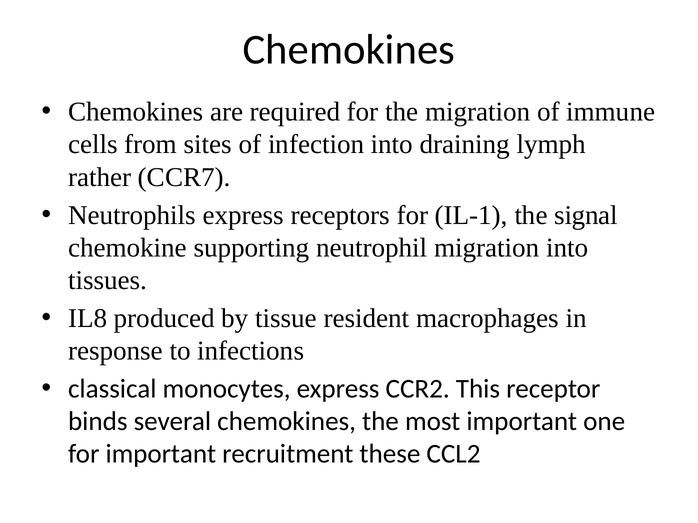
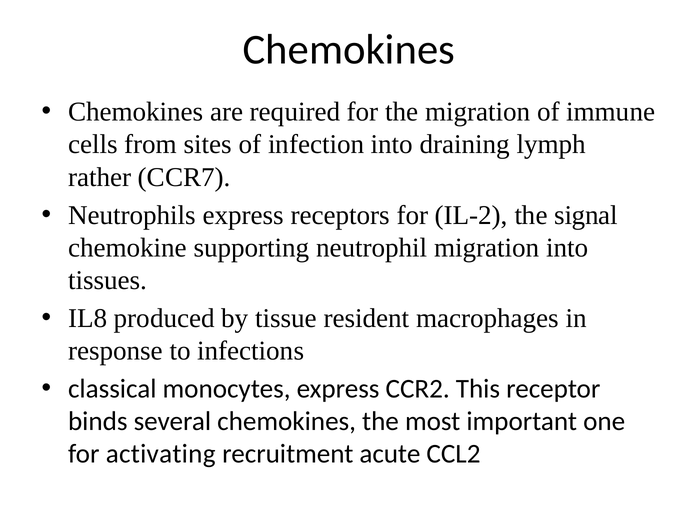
IL-1: IL-1 -> IL-2 (471, 215)
for important: important -> activating (161, 454)
these: these -> acute (390, 454)
